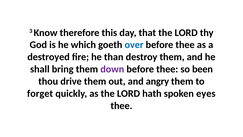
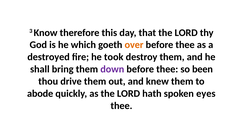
over colour: blue -> orange (134, 45)
than: than -> took (114, 57)
angry: angry -> knew (157, 81)
forget: forget -> abode (40, 93)
